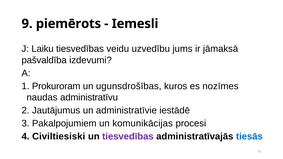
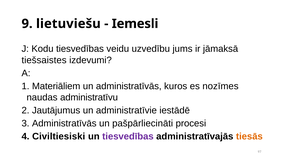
piemērots: piemērots -> lietuviešu (68, 24)
Laiku: Laiku -> Kodu (42, 49)
pašvaldība: pašvaldība -> tiešsaistes (44, 60)
Prokuroram: Prokuroram -> Materiāliem (56, 86)
un ugunsdrošības: ugunsdrošības -> administratīvās (129, 86)
Pakalpojumiem: Pakalpojumiem -> Administratīvās (64, 124)
komunikācijas: komunikācijas -> pašpārliecināti (143, 124)
tiesās colour: blue -> orange (249, 137)
